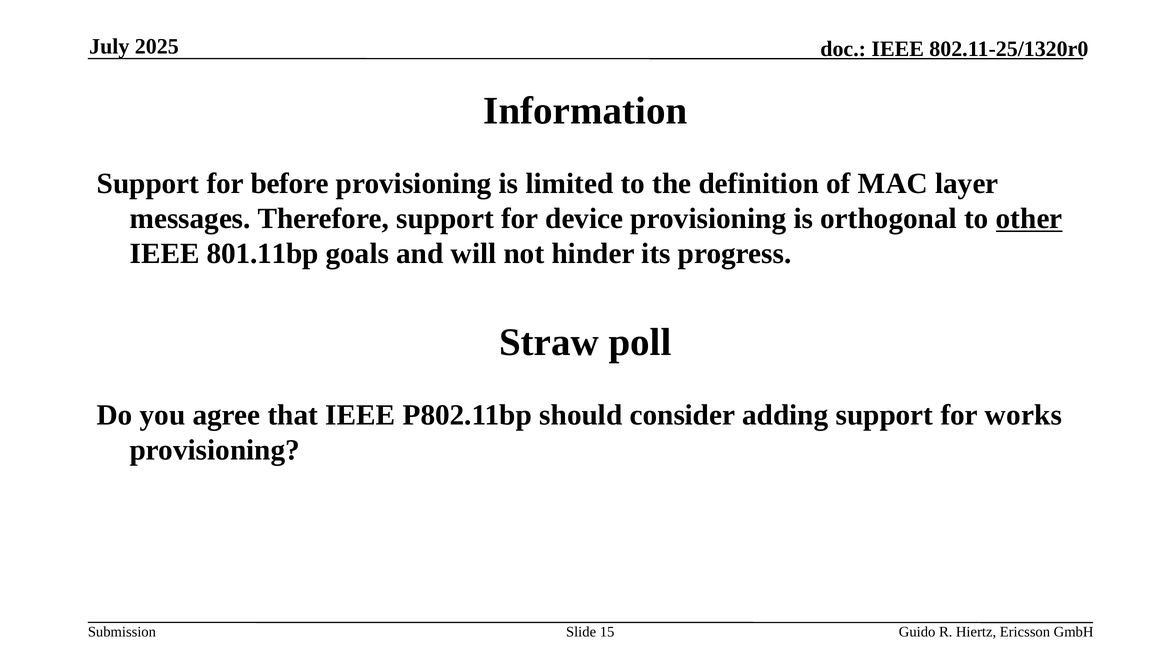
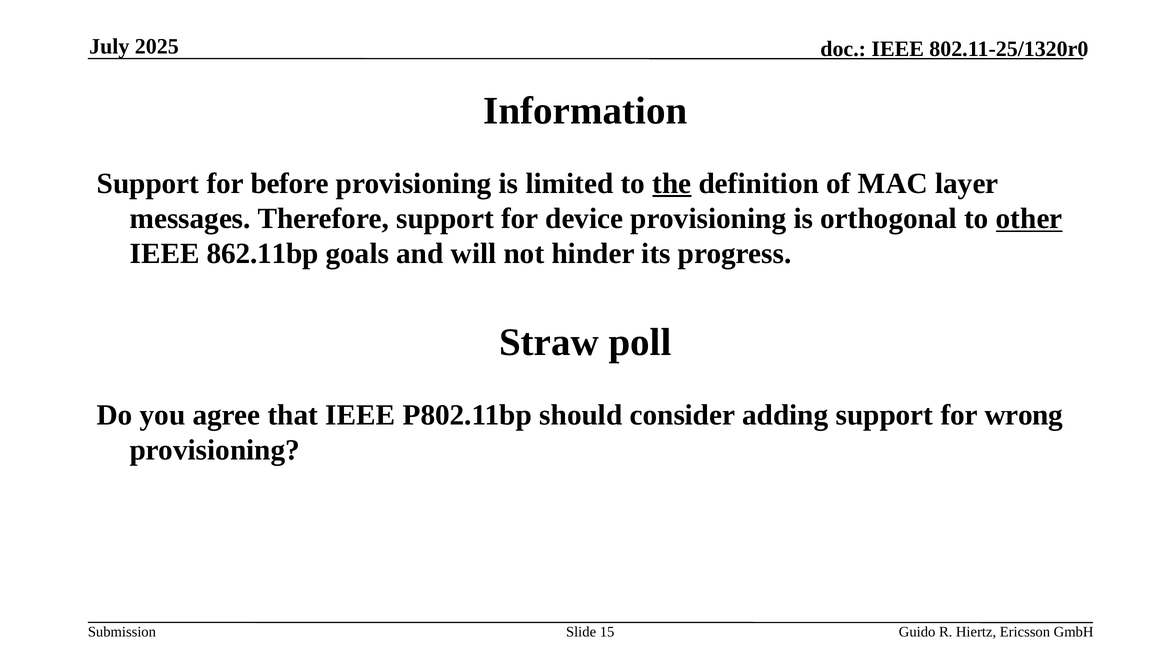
the underline: none -> present (672, 183)
801.11bp: 801.11bp -> 862.11bp (263, 254)
works: works -> wrong (1024, 415)
